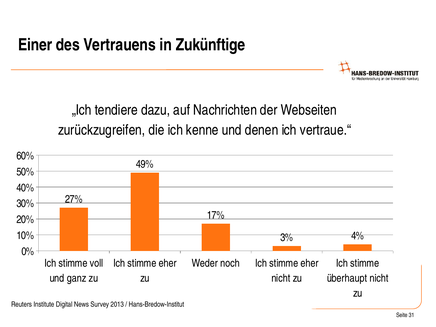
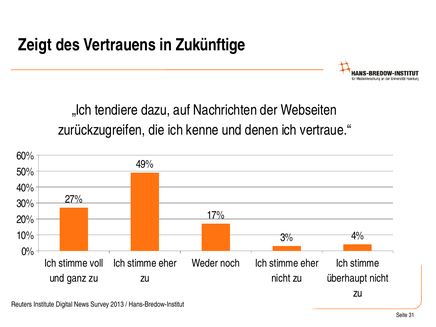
Einer: Einer -> Zeigt (35, 45)
